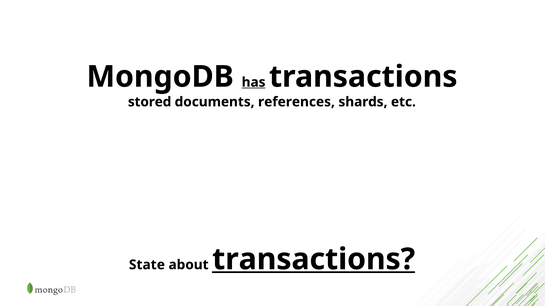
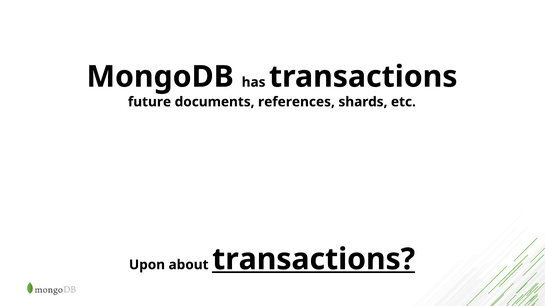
has underline: present -> none (254, 82)
stored: stored -> future (150, 102)
State: State -> Upon (147, 265)
